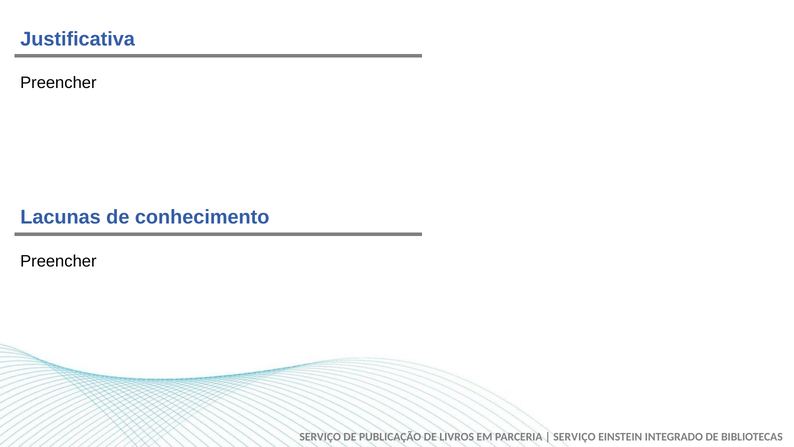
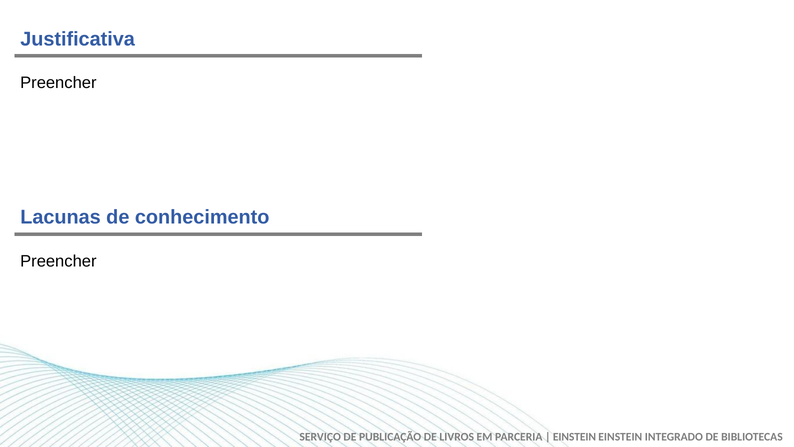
SERVIÇO: SERVIÇO -> EINSTEIN (574, 436)
